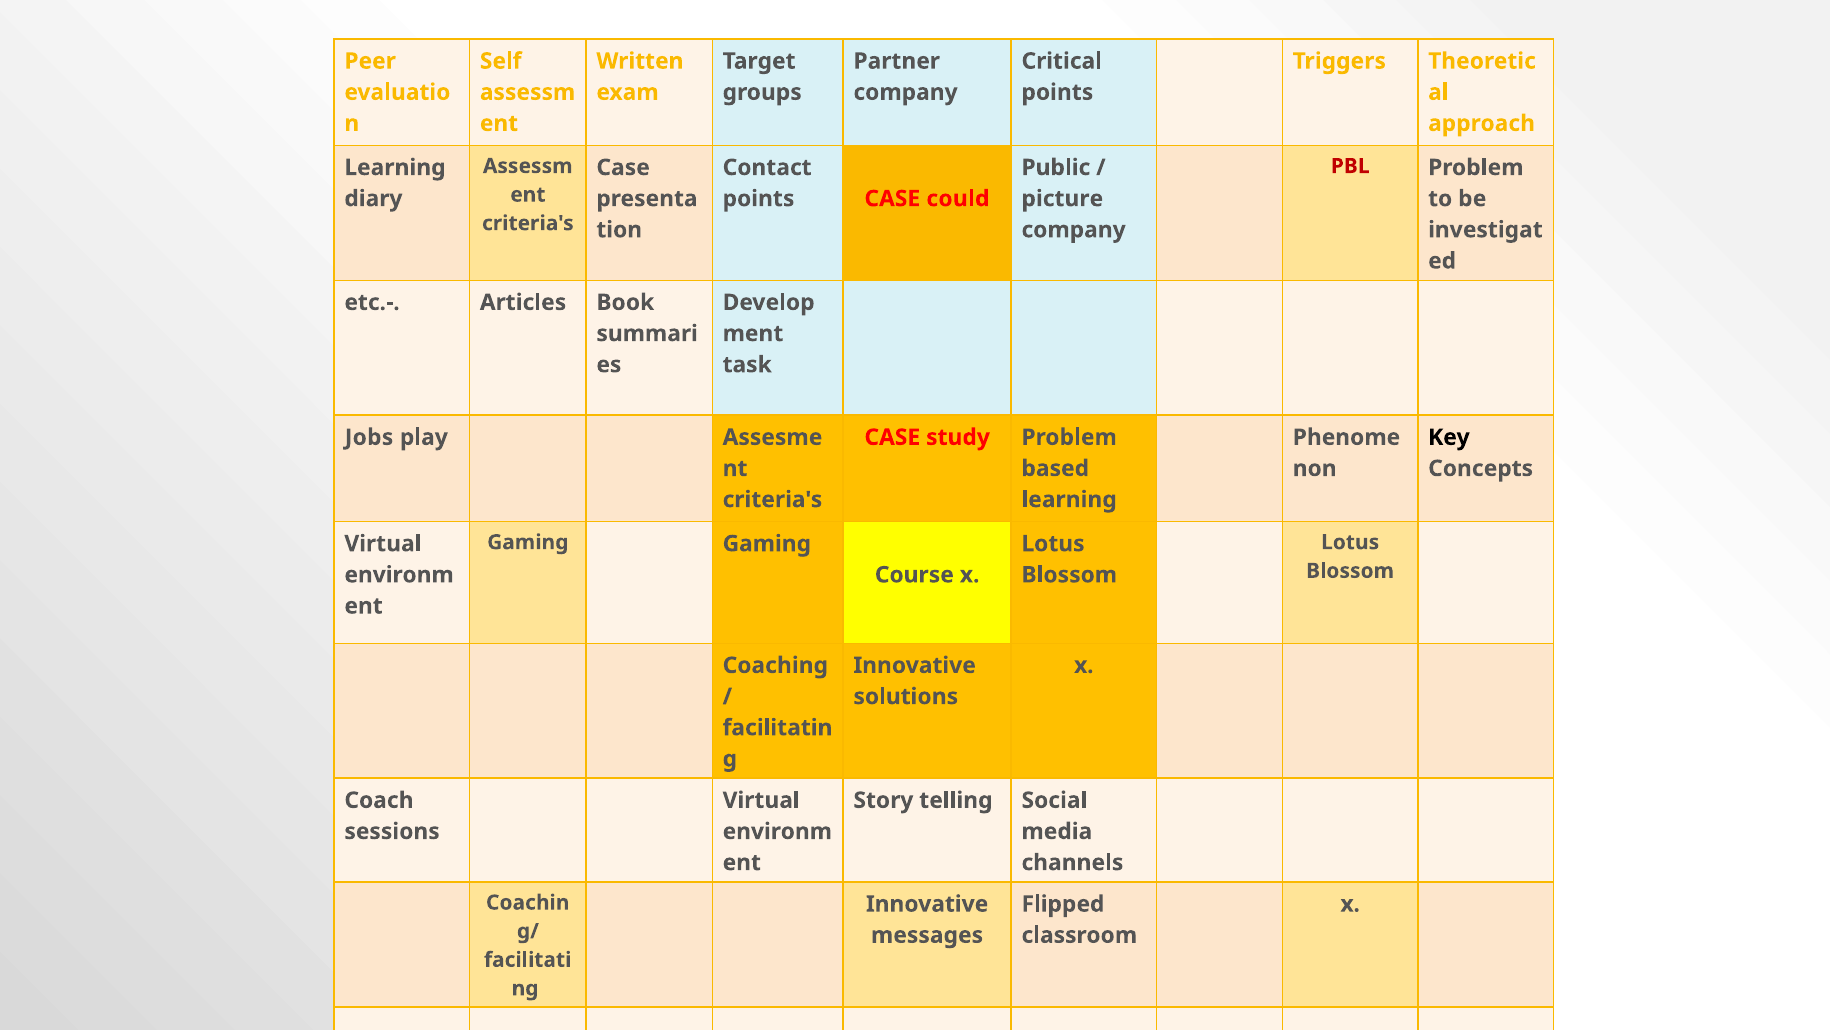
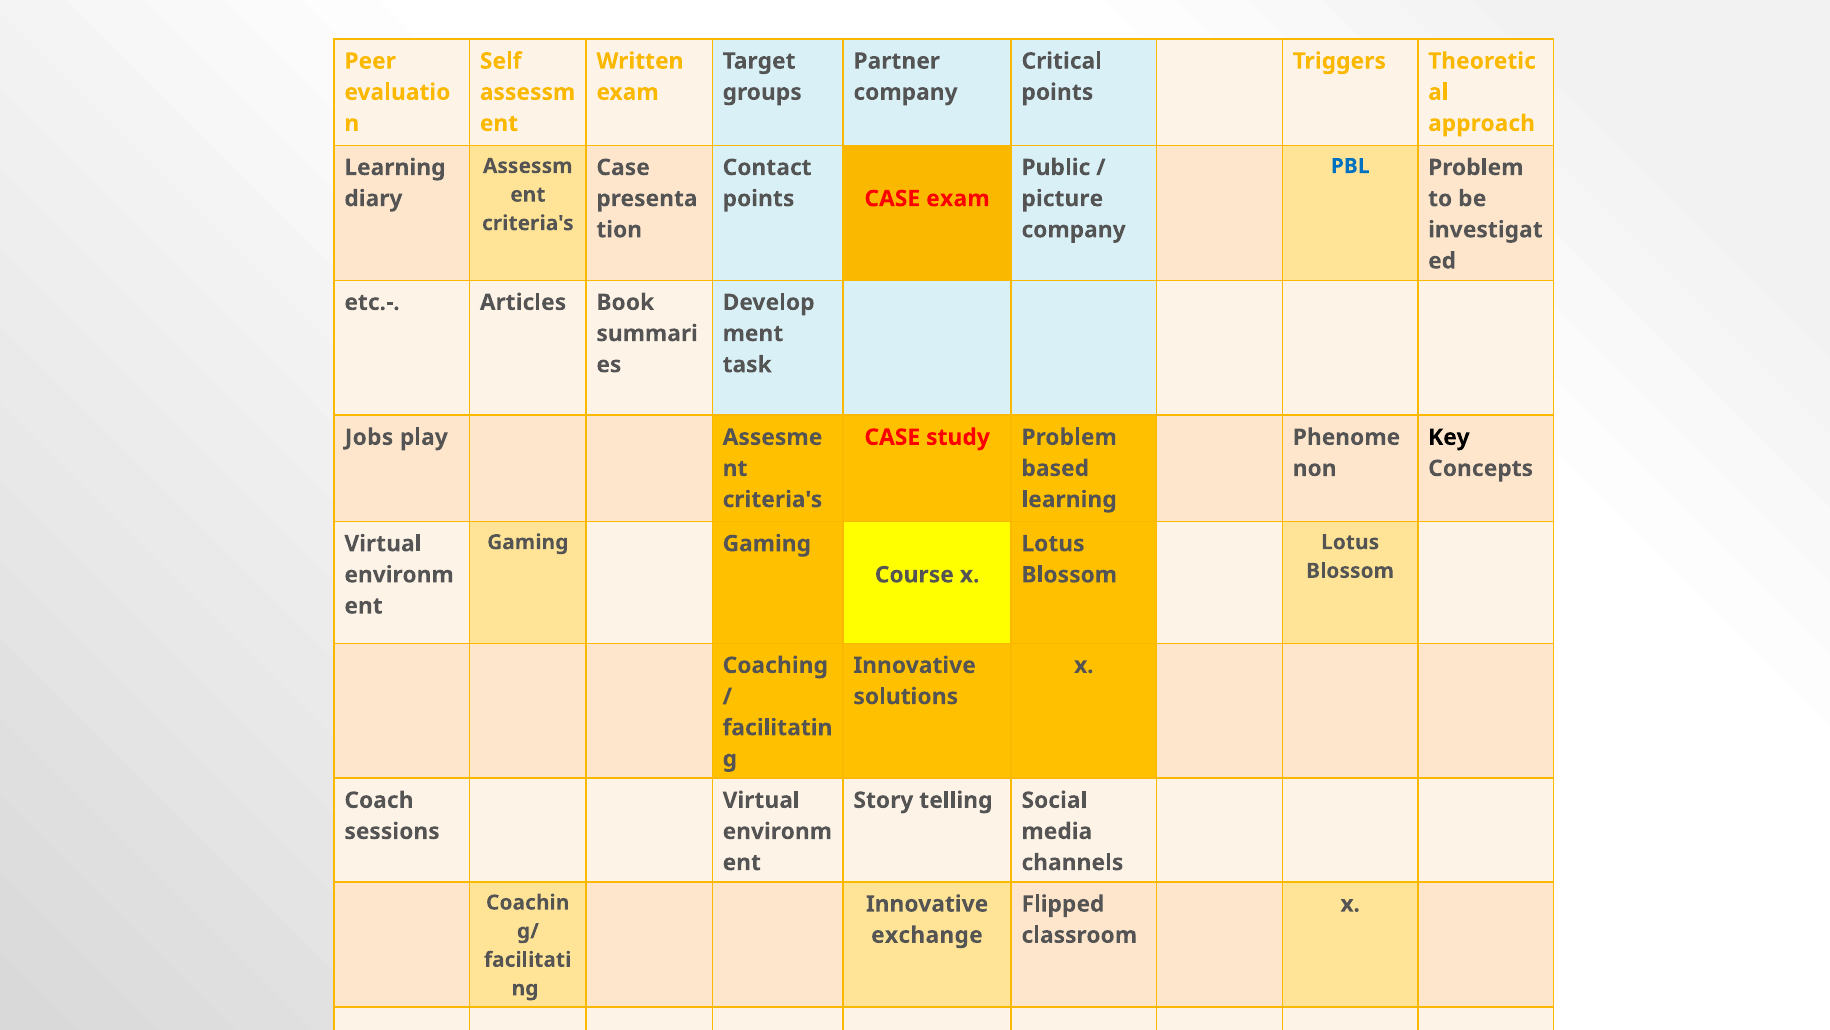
PBL colour: red -> blue (1350, 166)
CASE could: could -> exam (958, 199)
messages: messages -> exchange (927, 935)
